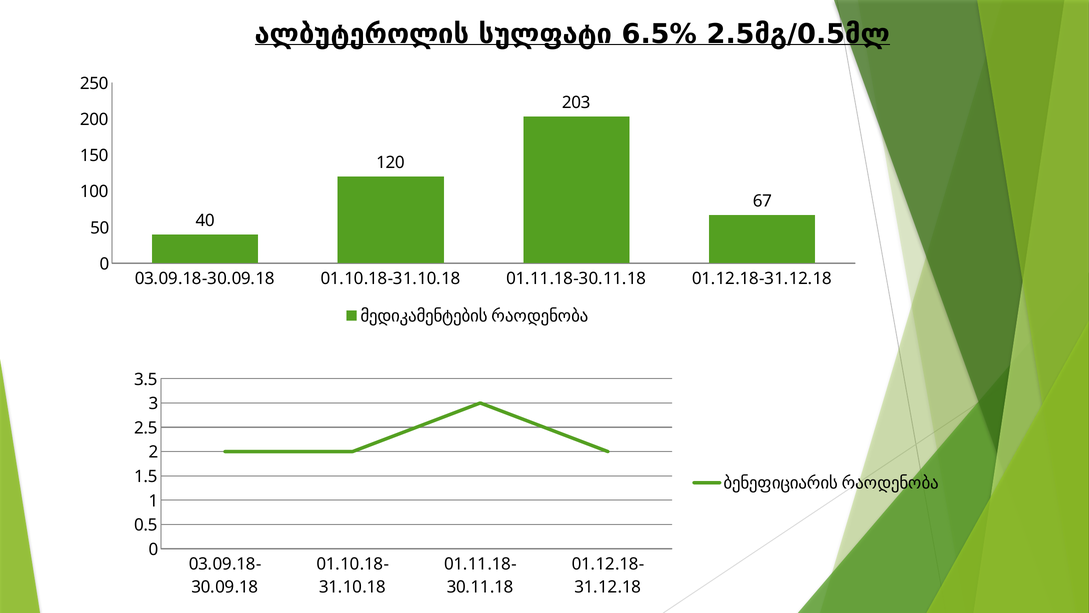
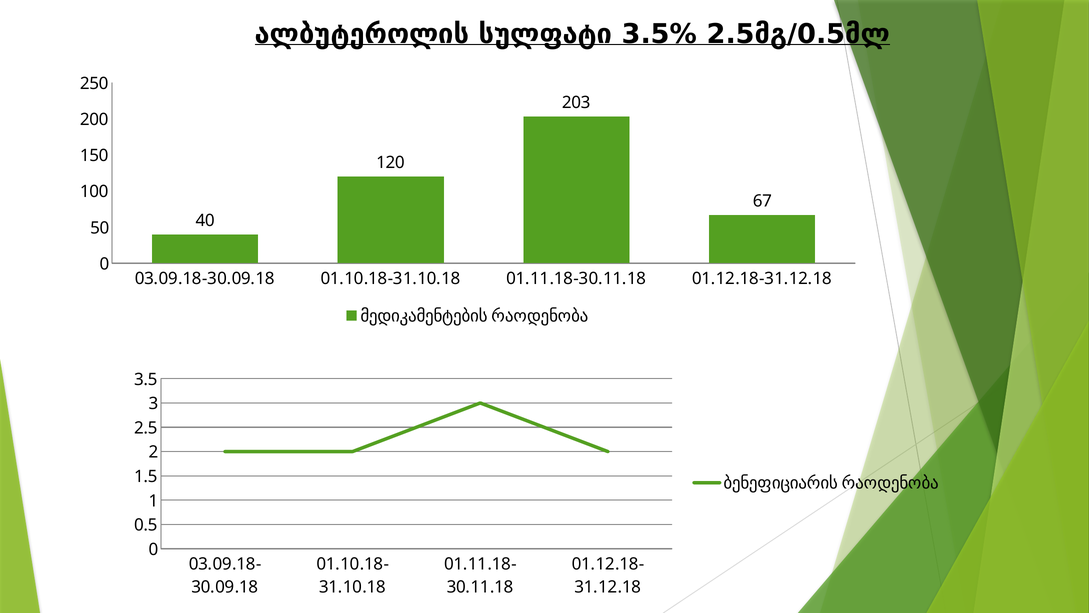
6.5%: 6.5% -> 3.5% (659, 34)
